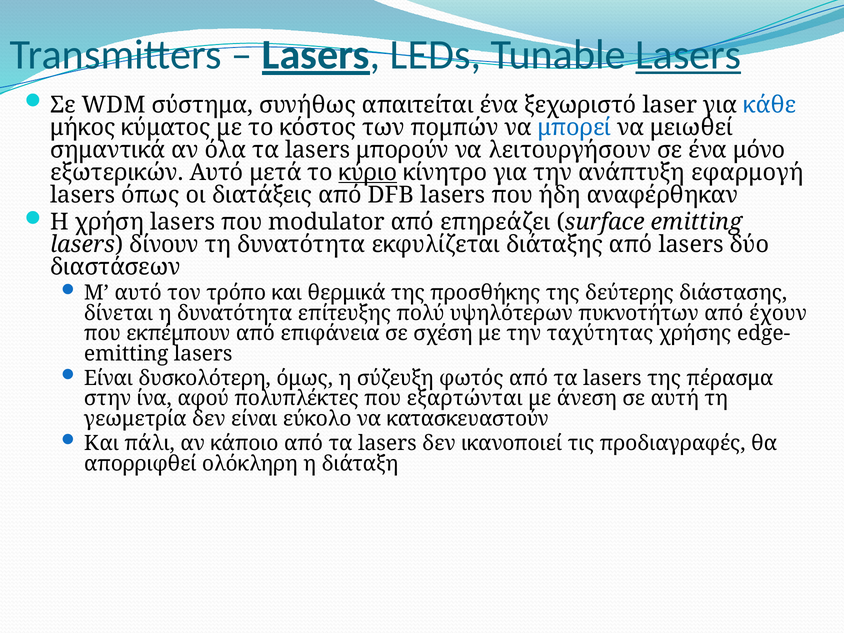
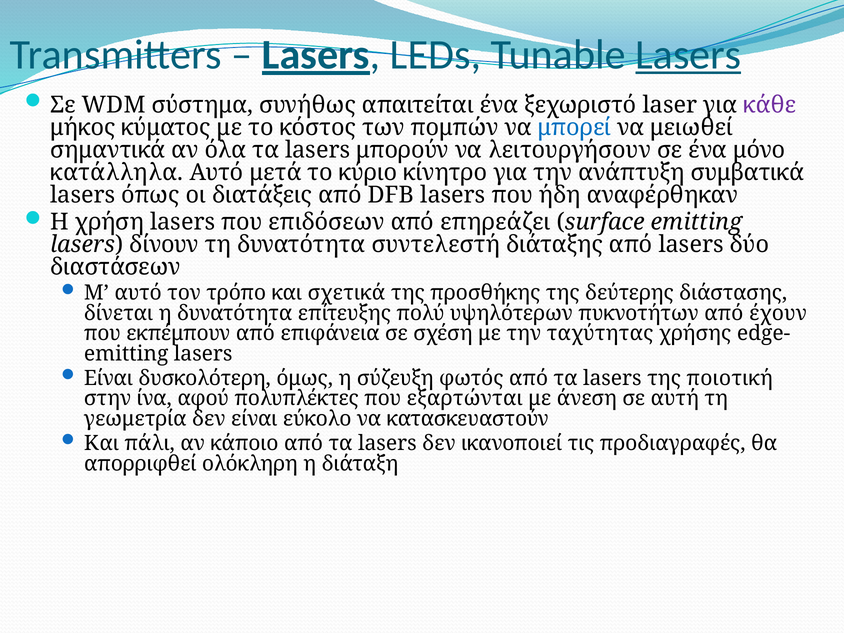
κάθε colour: blue -> purple (770, 105)
εξωτερικών: εξωτερικών -> κατάλληλα (117, 172)
κύριο underline: present -> none (368, 172)
εφαρμογή: εφαρμογή -> συμβατικά (748, 172)
modulator: modulator -> επιδόσεων (326, 222)
εκφυλίζεται: εκφυλίζεται -> συντελεστή (436, 245)
θερμικά: θερμικά -> σχετικά (346, 293)
πέρασμα: πέρασμα -> ποιοτική (730, 378)
